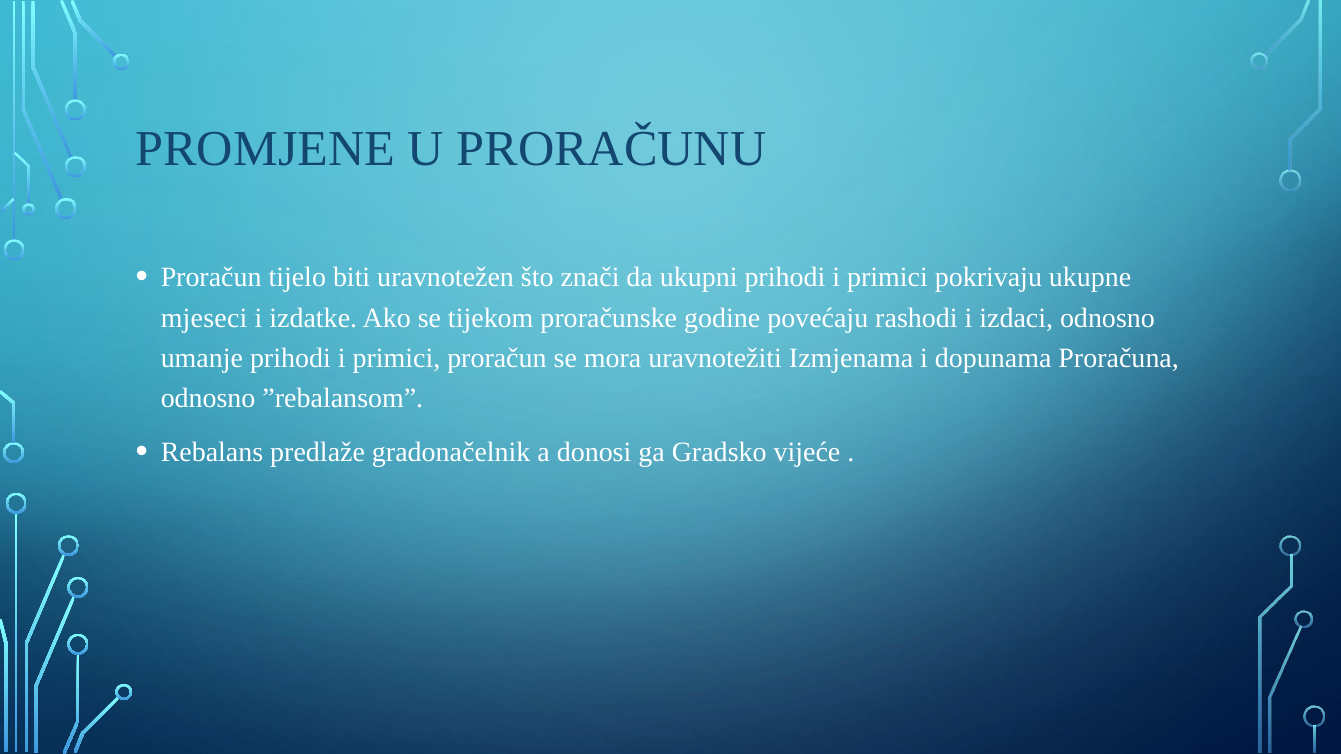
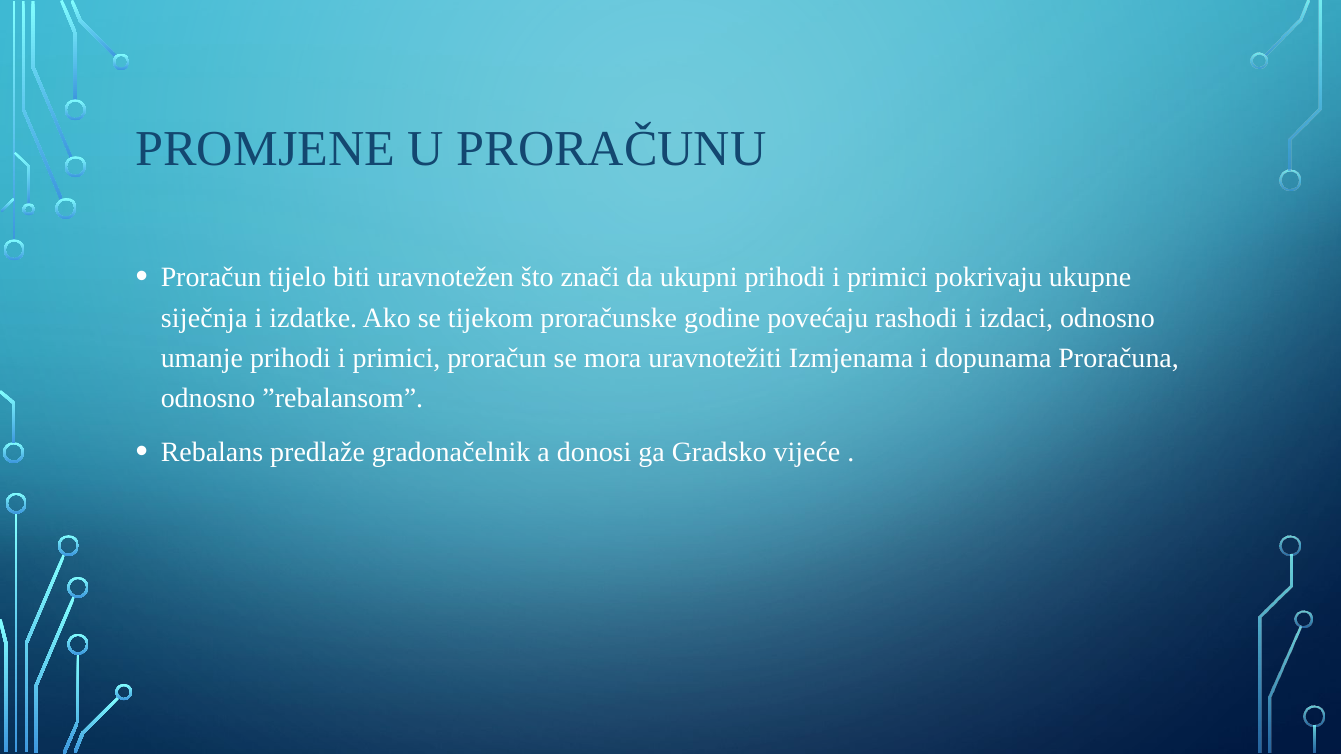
mjeseci: mjeseci -> siječnja (204, 318)
